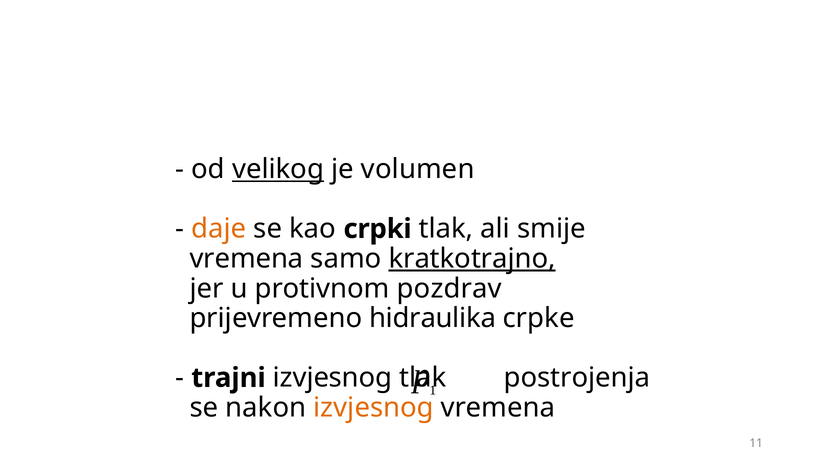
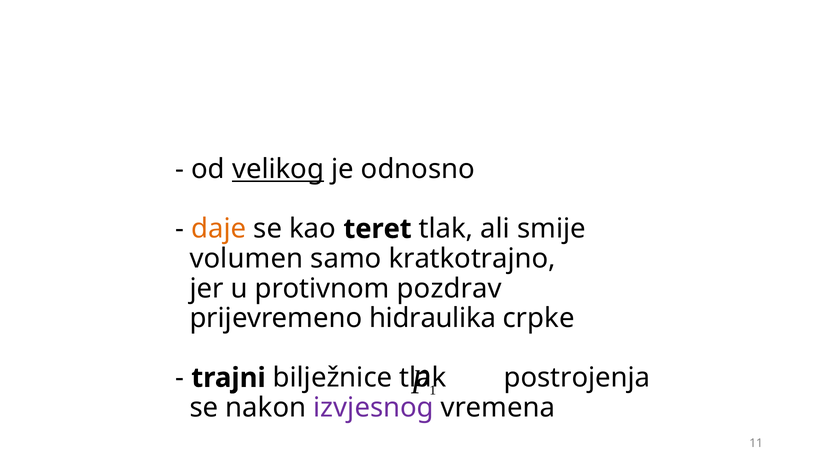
volumen: volumen -> odnosno (418, 169)
crpki: crpki -> teret (378, 229)
vremena: vremena -> volumen (246, 258)
kratkotrajno underline: present -> none (472, 258)
trajni izvjesnog: izvjesnog -> bilježnice (333, 377)
izvjesnog colour: orange -> purple (374, 407)
